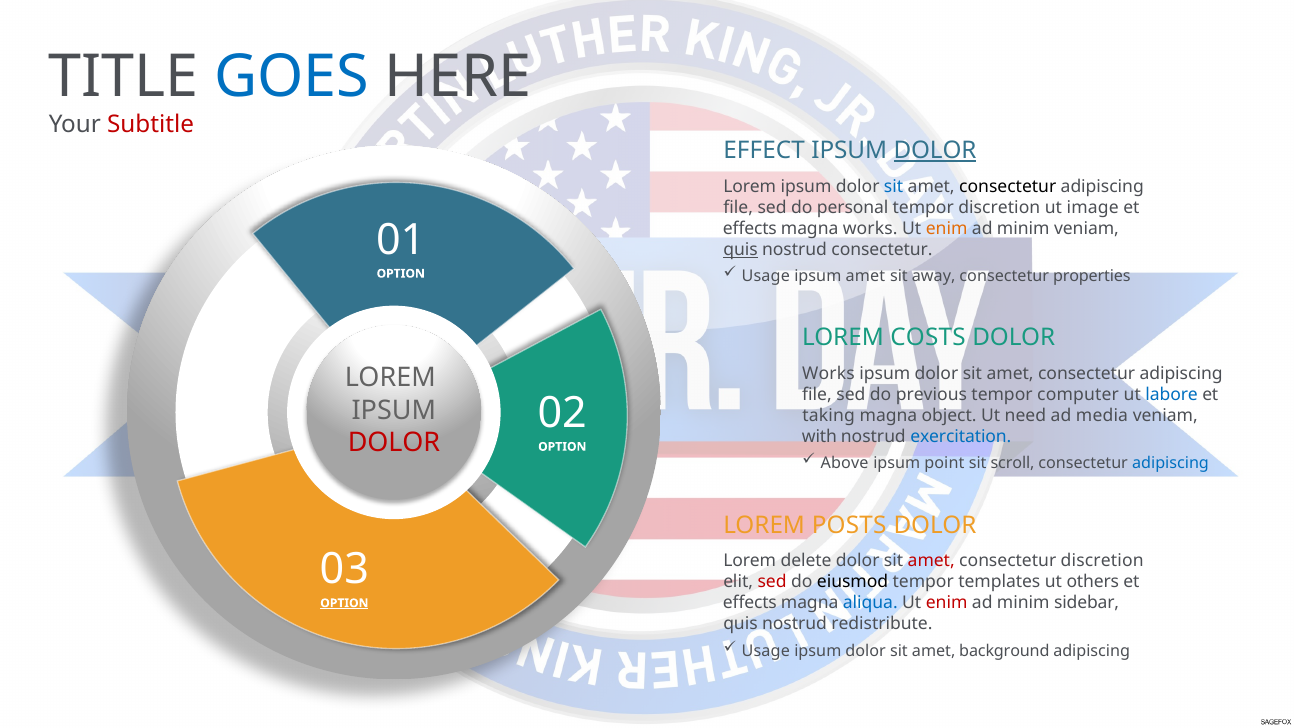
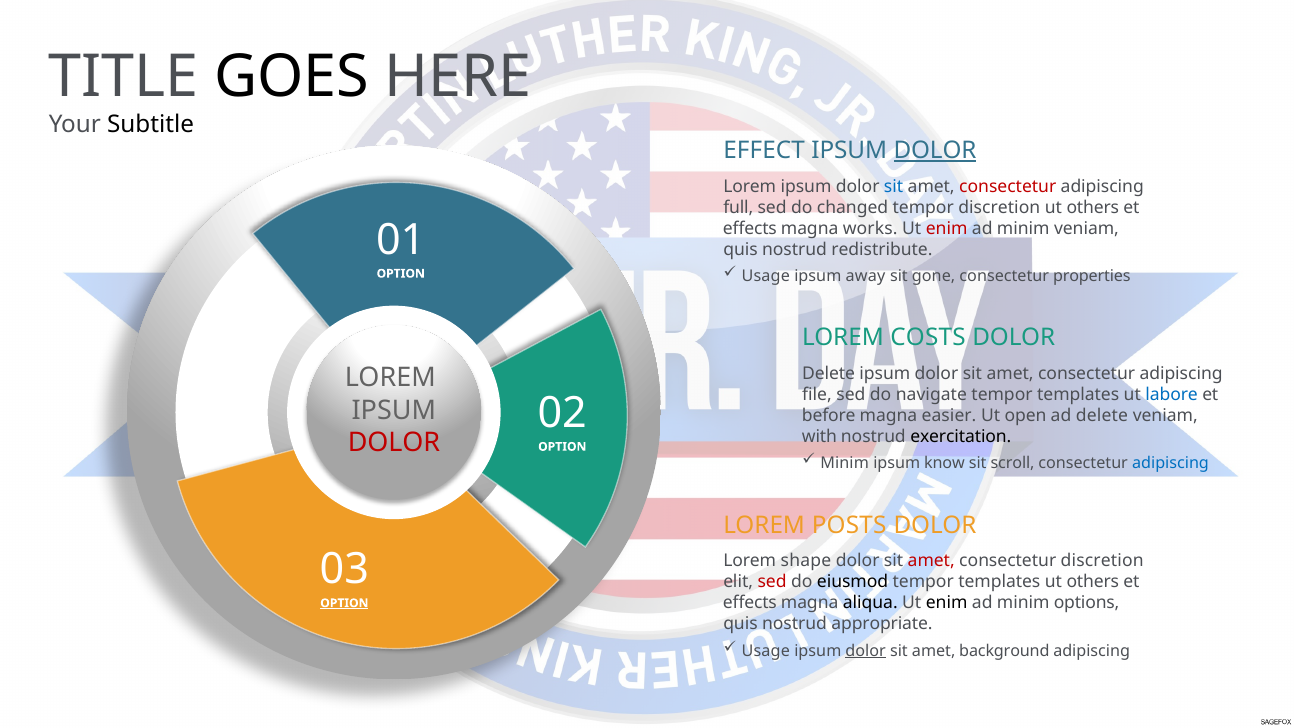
GOES colour: blue -> black (292, 77)
Subtitle colour: red -> black (151, 124)
consectetur colour: black -> red (1008, 186)
file: file -> full (738, 207)
personal: personal -> changed (853, 207)
image: image -> others (1093, 207)
enim colour: orange -> red (947, 228)
quis underline: present -> none (741, 250)
nostrud consectetur: consectetur -> redistribute (882, 250)
ipsum amet: amet -> away (866, 276)
away: away -> gone (934, 276)
Works: Works -> Delete (829, 373)
previous: previous -> navigate (931, 394)
computer: computer -> templates (1078, 394)
taking: taking -> before (829, 415)
object: object -> easier (949, 415)
need: need -> open (1026, 415)
ad media: media -> delete (1102, 415)
exercitation colour: blue -> black (961, 436)
Above: Above -> Minim (845, 463)
point: point -> know (945, 463)
delete: delete -> shape (806, 561)
aliqua colour: blue -> black (870, 603)
enim colour: red -> black (947, 603)
sidebar: sidebar -> options (1087, 603)
redistribute: redistribute -> appropriate (882, 624)
dolor underline: none -> present (866, 651)
